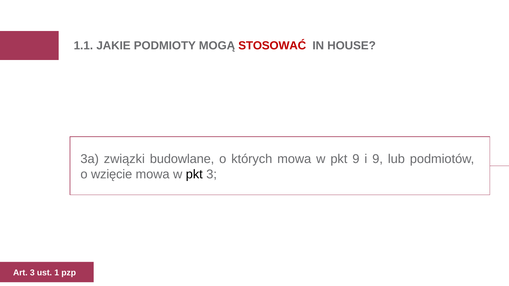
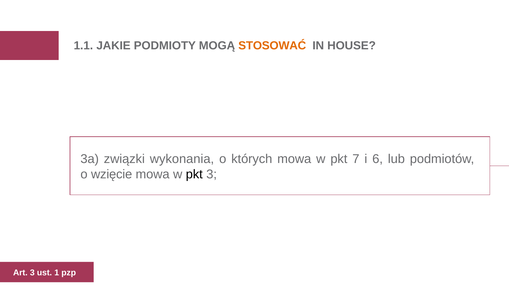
STOSOWAĆ colour: red -> orange (272, 46)
budowlane: budowlane -> wykonania (182, 159)
pkt 9: 9 -> 7 (356, 159)
i 9: 9 -> 6 (378, 159)
